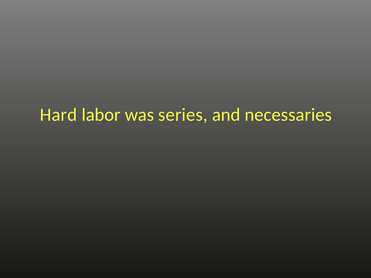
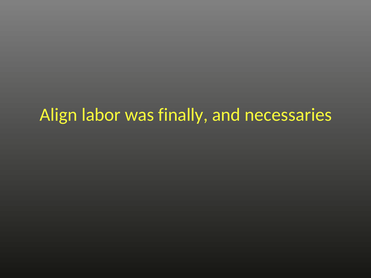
Hard: Hard -> Align (58, 115)
series: series -> finally (183, 115)
